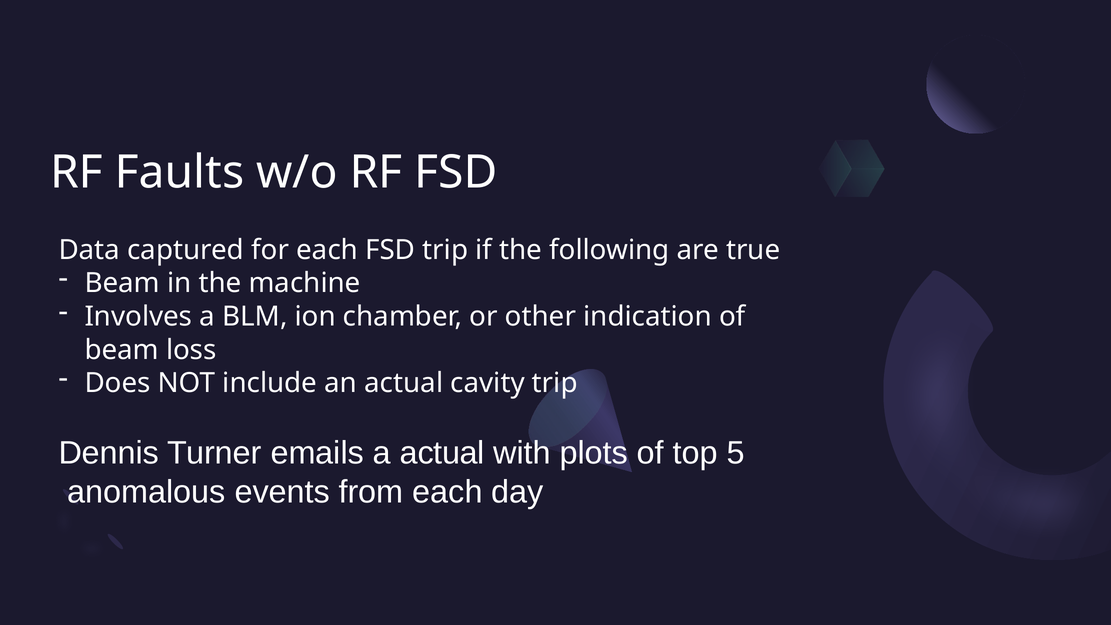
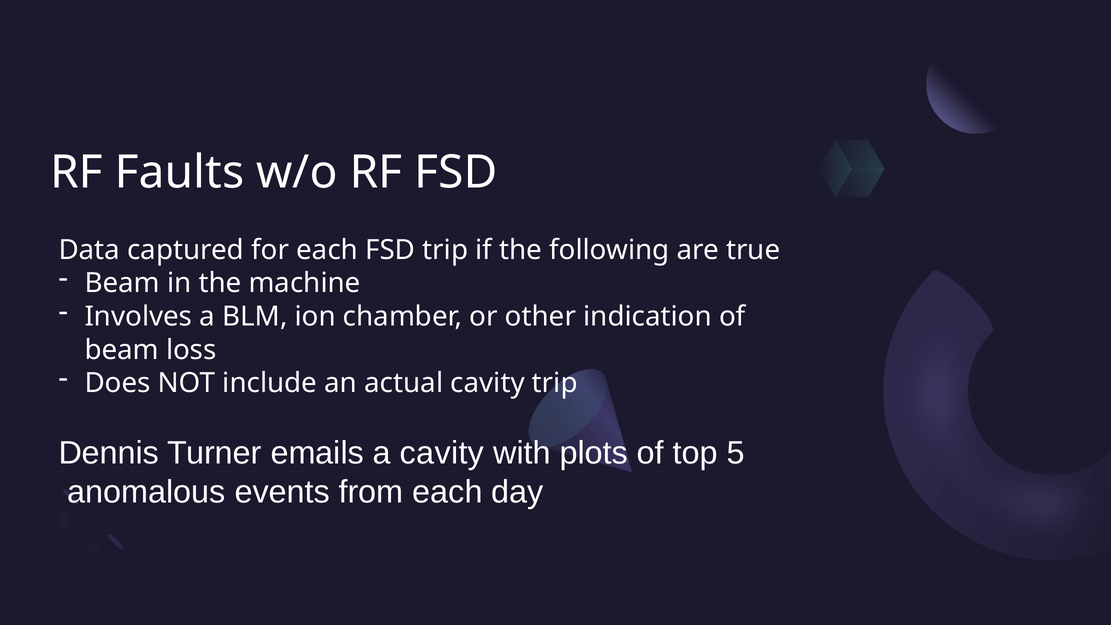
a actual: actual -> cavity (442, 453)
